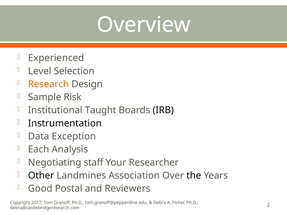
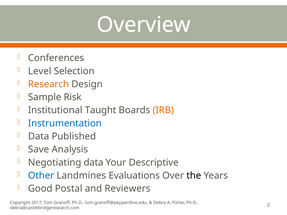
Experienced: Experienced -> Conferences (56, 58)
IRB colour: black -> orange (163, 110)
Instrumentation colour: black -> blue (65, 123)
Exception: Exception -> Published (74, 137)
Each: Each -> Save (39, 150)
Negotiating staff: staff -> data (94, 163)
Researcher: Researcher -> Descriptive (154, 163)
Other colour: black -> blue (41, 176)
Association: Association -> Evaluations (134, 176)
